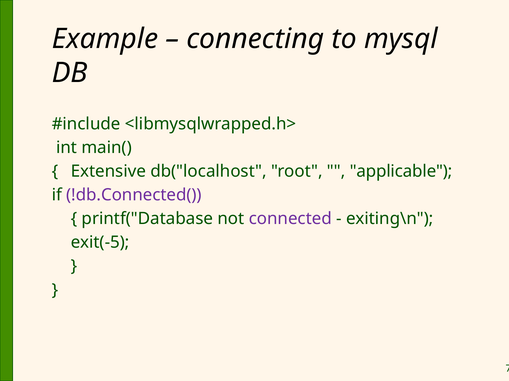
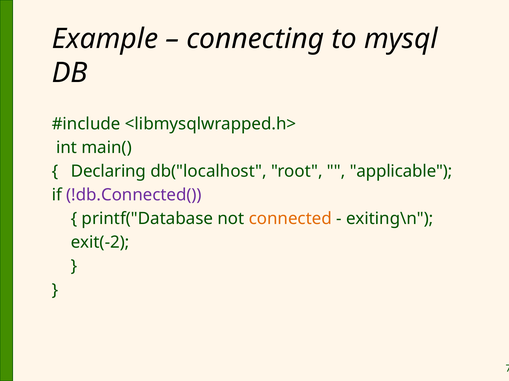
Extensive: Extensive -> Declaring (108, 172)
connected colour: purple -> orange (290, 219)
exit(-5: exit(-5 -> exit(-2 (100, 243)
